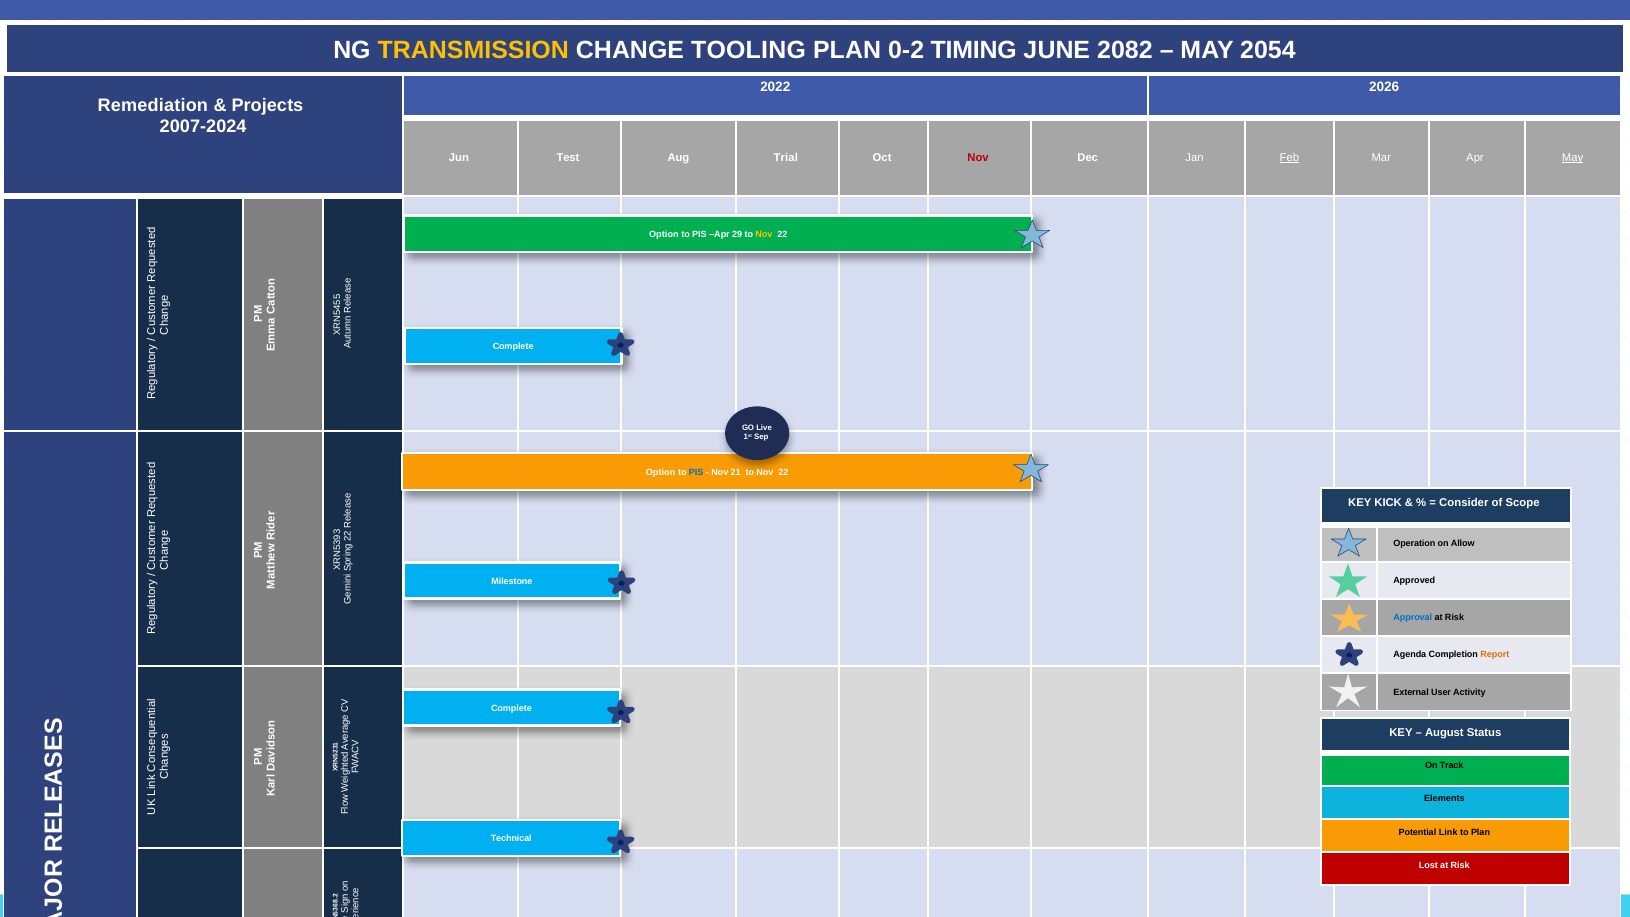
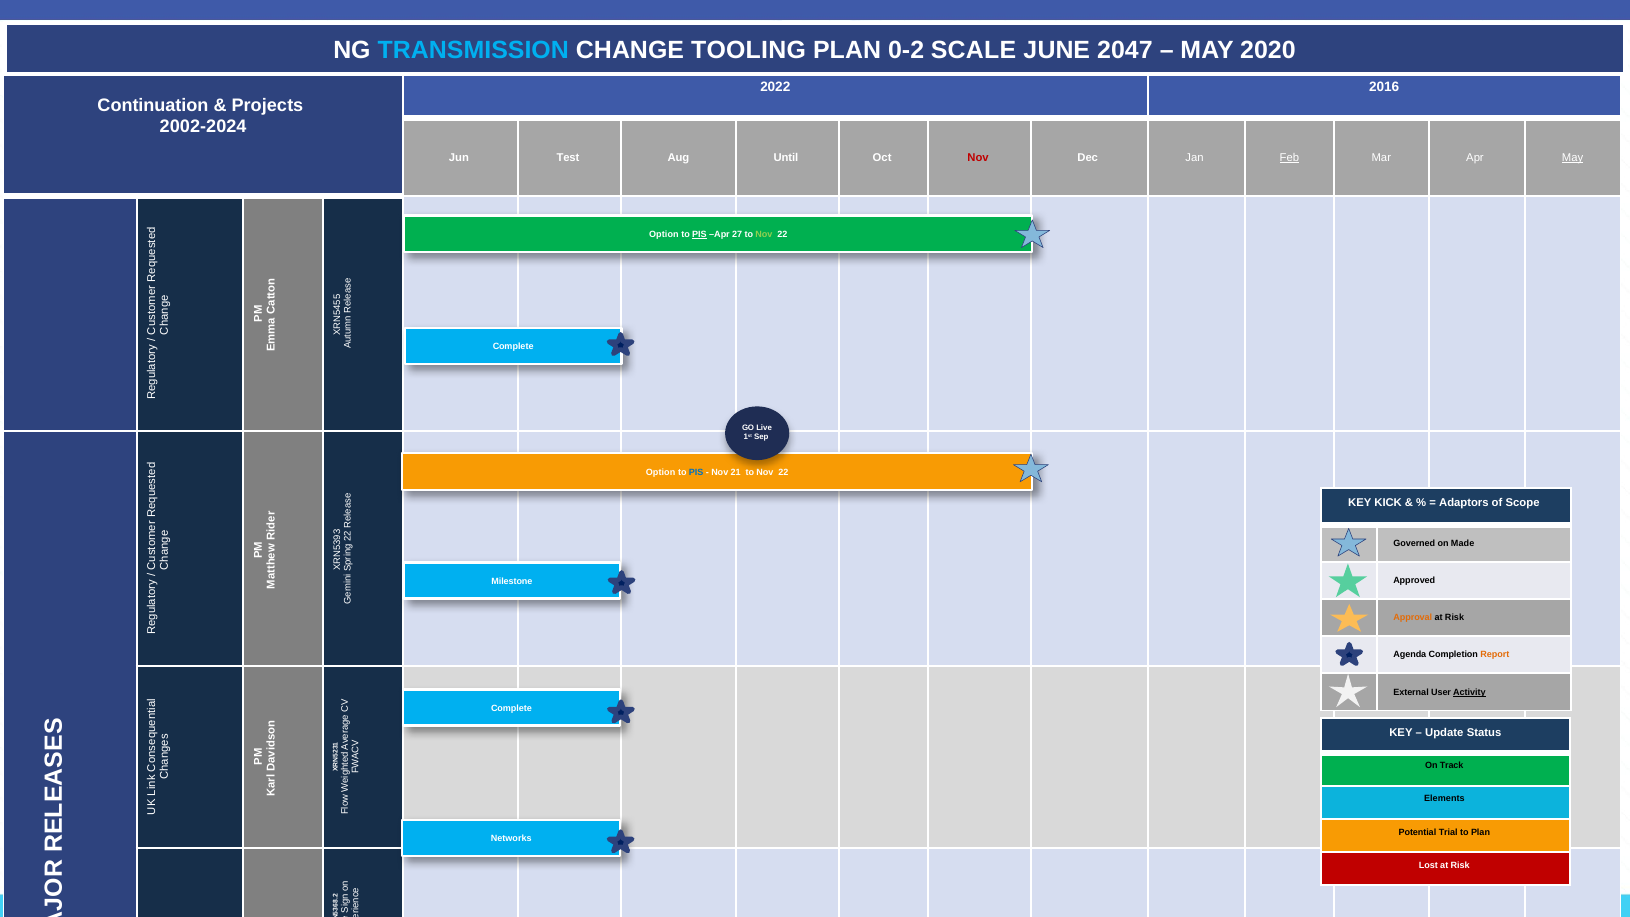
TRANSMISSION colour: yellow -> light blue (473, 50)
TIMING: TIMING -> SCALE (973, 50)
2082: 2082 -> 2047 (1125, 50)
2054: 2054 -> 2020 (1268, 50)
2026: 2026 -> 2016 (1384, 87)
Remediation: Remediation -> Continuation (153, 106)
2007-2024: 2007-2024 -> 2002-2024 (203, 126)
Trial: Trial -> Until (786, 157)
PIS underline: none -> present (699, 234)
29: 29 -> 27 (737, 234)
Nov colour: yellow -> light green (764, 234)
Consider: Consider -> Adaptors (1464, 503)
Operation: Operation -> Governed (1414, 544)
Allow: Allow -> Made (1463, 544)
Approval colour: blue -> orange (1413, 618)
Activity underline: none -> present (1469, 692)
August: August -> Update (1444, 733)
Link: Link -> Trial (1448, 832)
Technical: Technical -> Networks (511, 838)
